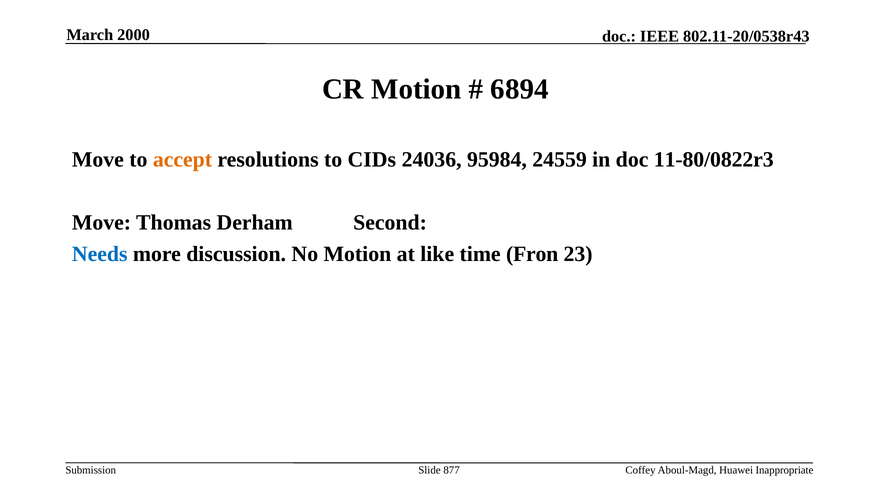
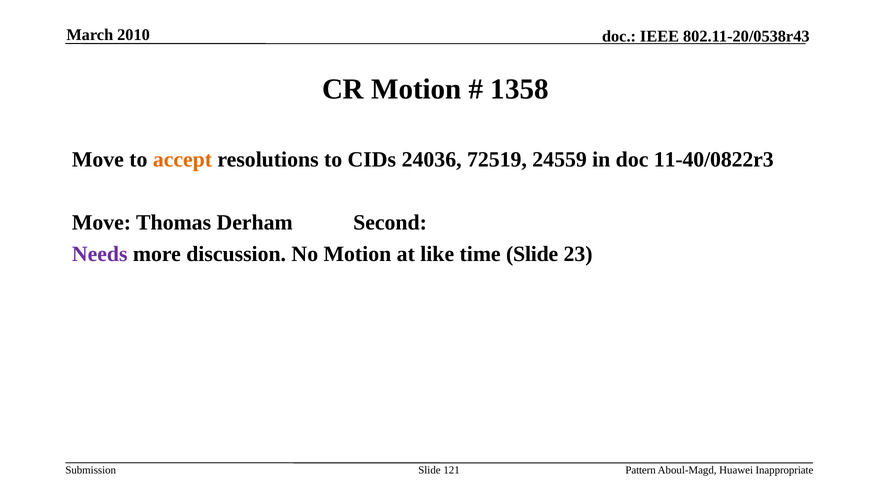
2000: 2000 -> 2010 (134, 35)
6894: 6894 -> 1358 (520, 89)
95984: 95984 -> 72519 (497, 159)
11-80/0822r3: 11-80/0822r3 -> 11-40/0822r3 (714, 159)
Needs colour: blue -> purple (100, 254)
time Fron: Fron -> Slide (532, 254)
877: 877 -> 121 (452, 470)
Coffey: Coffey -> Pattern (641, 470)
